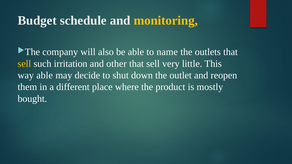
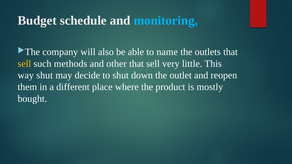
monitoring colour: yellow -> light blue (166, 21)
irritation: irritation -> methods (71, 64)
way able: able -> shut (45, 75)
